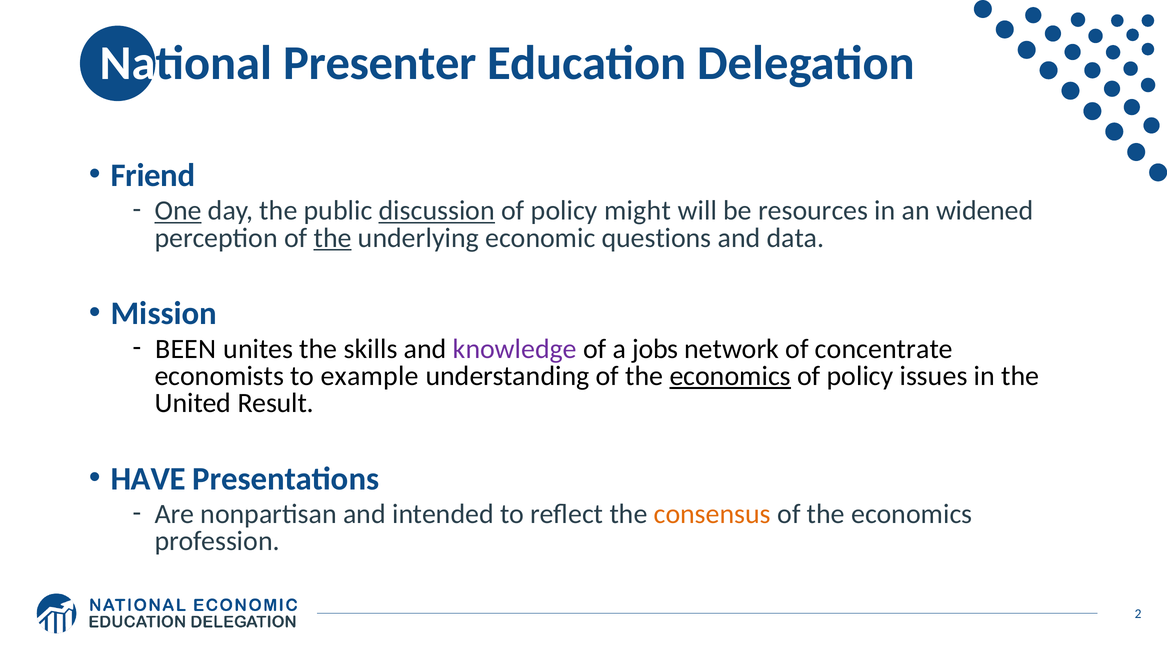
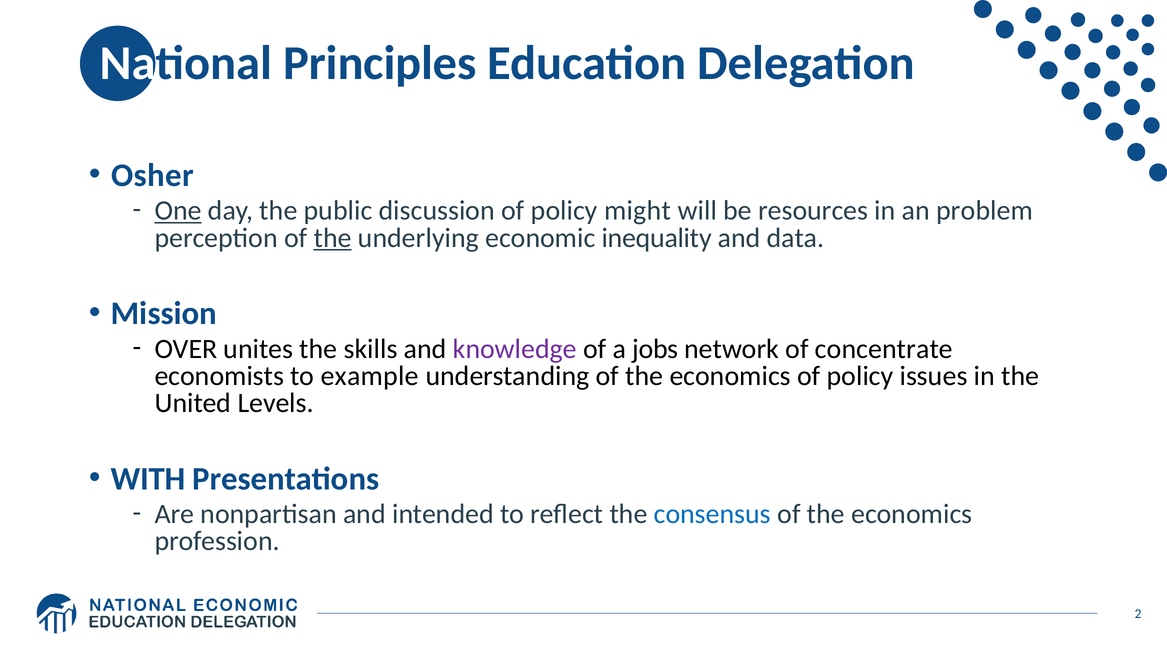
Presenter: Presenter -> Principles (380, 63)
Friend: Friend -> Osher (153, 176)
discussion underline: present -> none (437, 211)
widened: widened -> problem (985, 211)
questions: questions -> inequality (657, 238)
BEEN: BEEN -> OVER (186, 349)
economics underline: present -> none (730, 376)
Result: Result -> Levels (276, 403)
HAVE: HAVE -> WITH (148, 479)
consensus colour: orange -> blue (712, 514)
